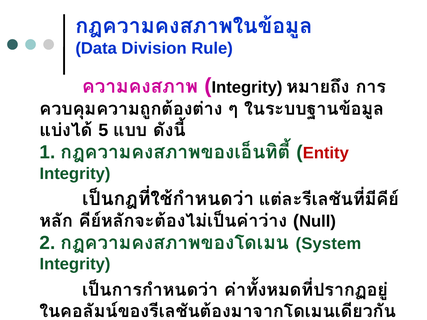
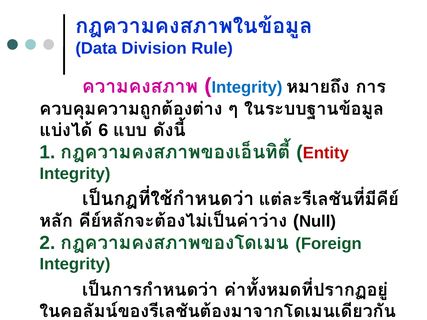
Integrity colour: black -> blue (247, 87)
5: 5 -> 6 (103, 130)
System: System -> Foreign (329, 244)
